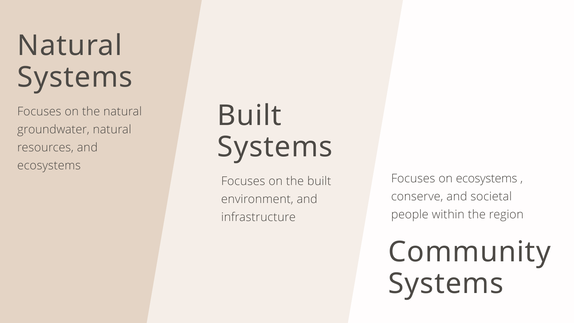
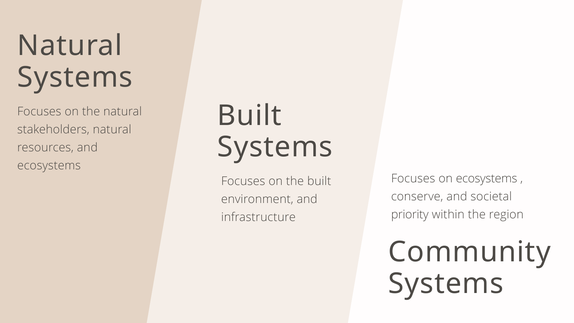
groundwater: groundwater -> stakeholders (53, 129)
people: people -> priority (410, 214)
